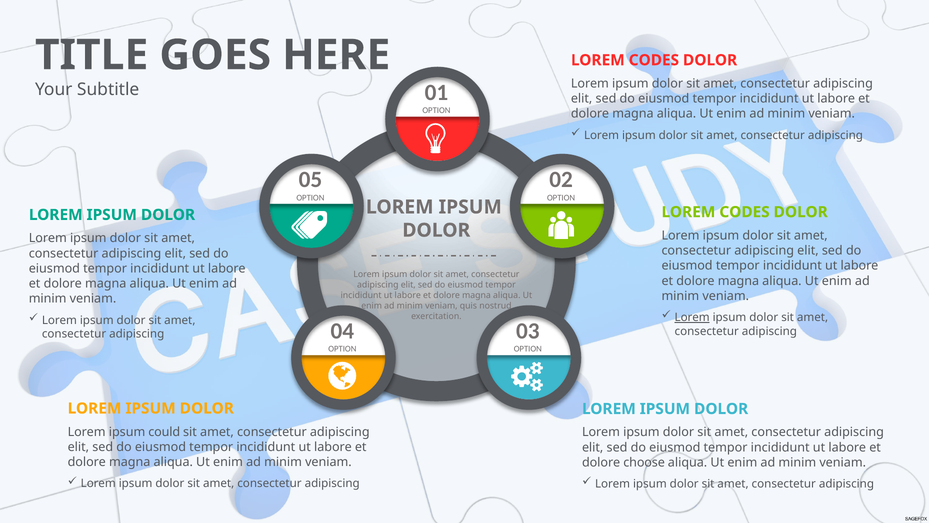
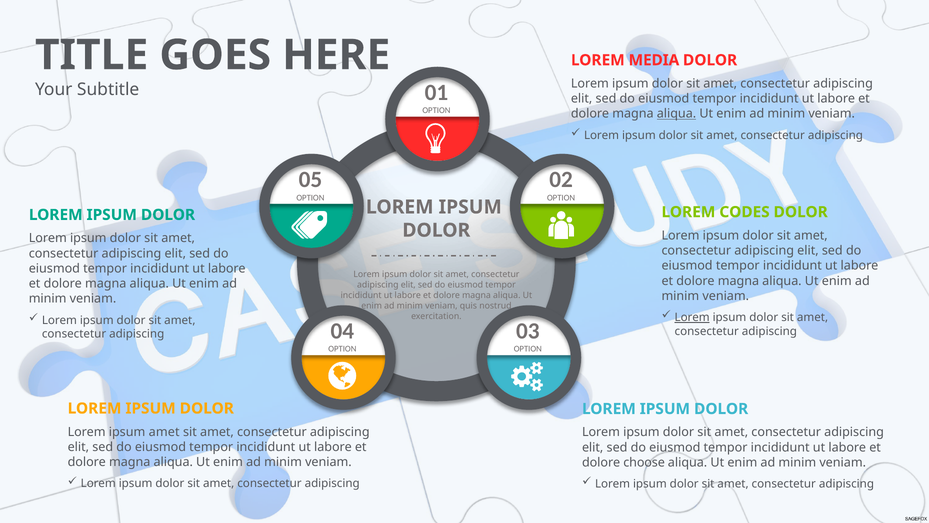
CODES: CODES -> MEDIA (654, 60)
aliqua underline: none -> present (676, 114)
ipsum could: could -> amet (164, 432)
